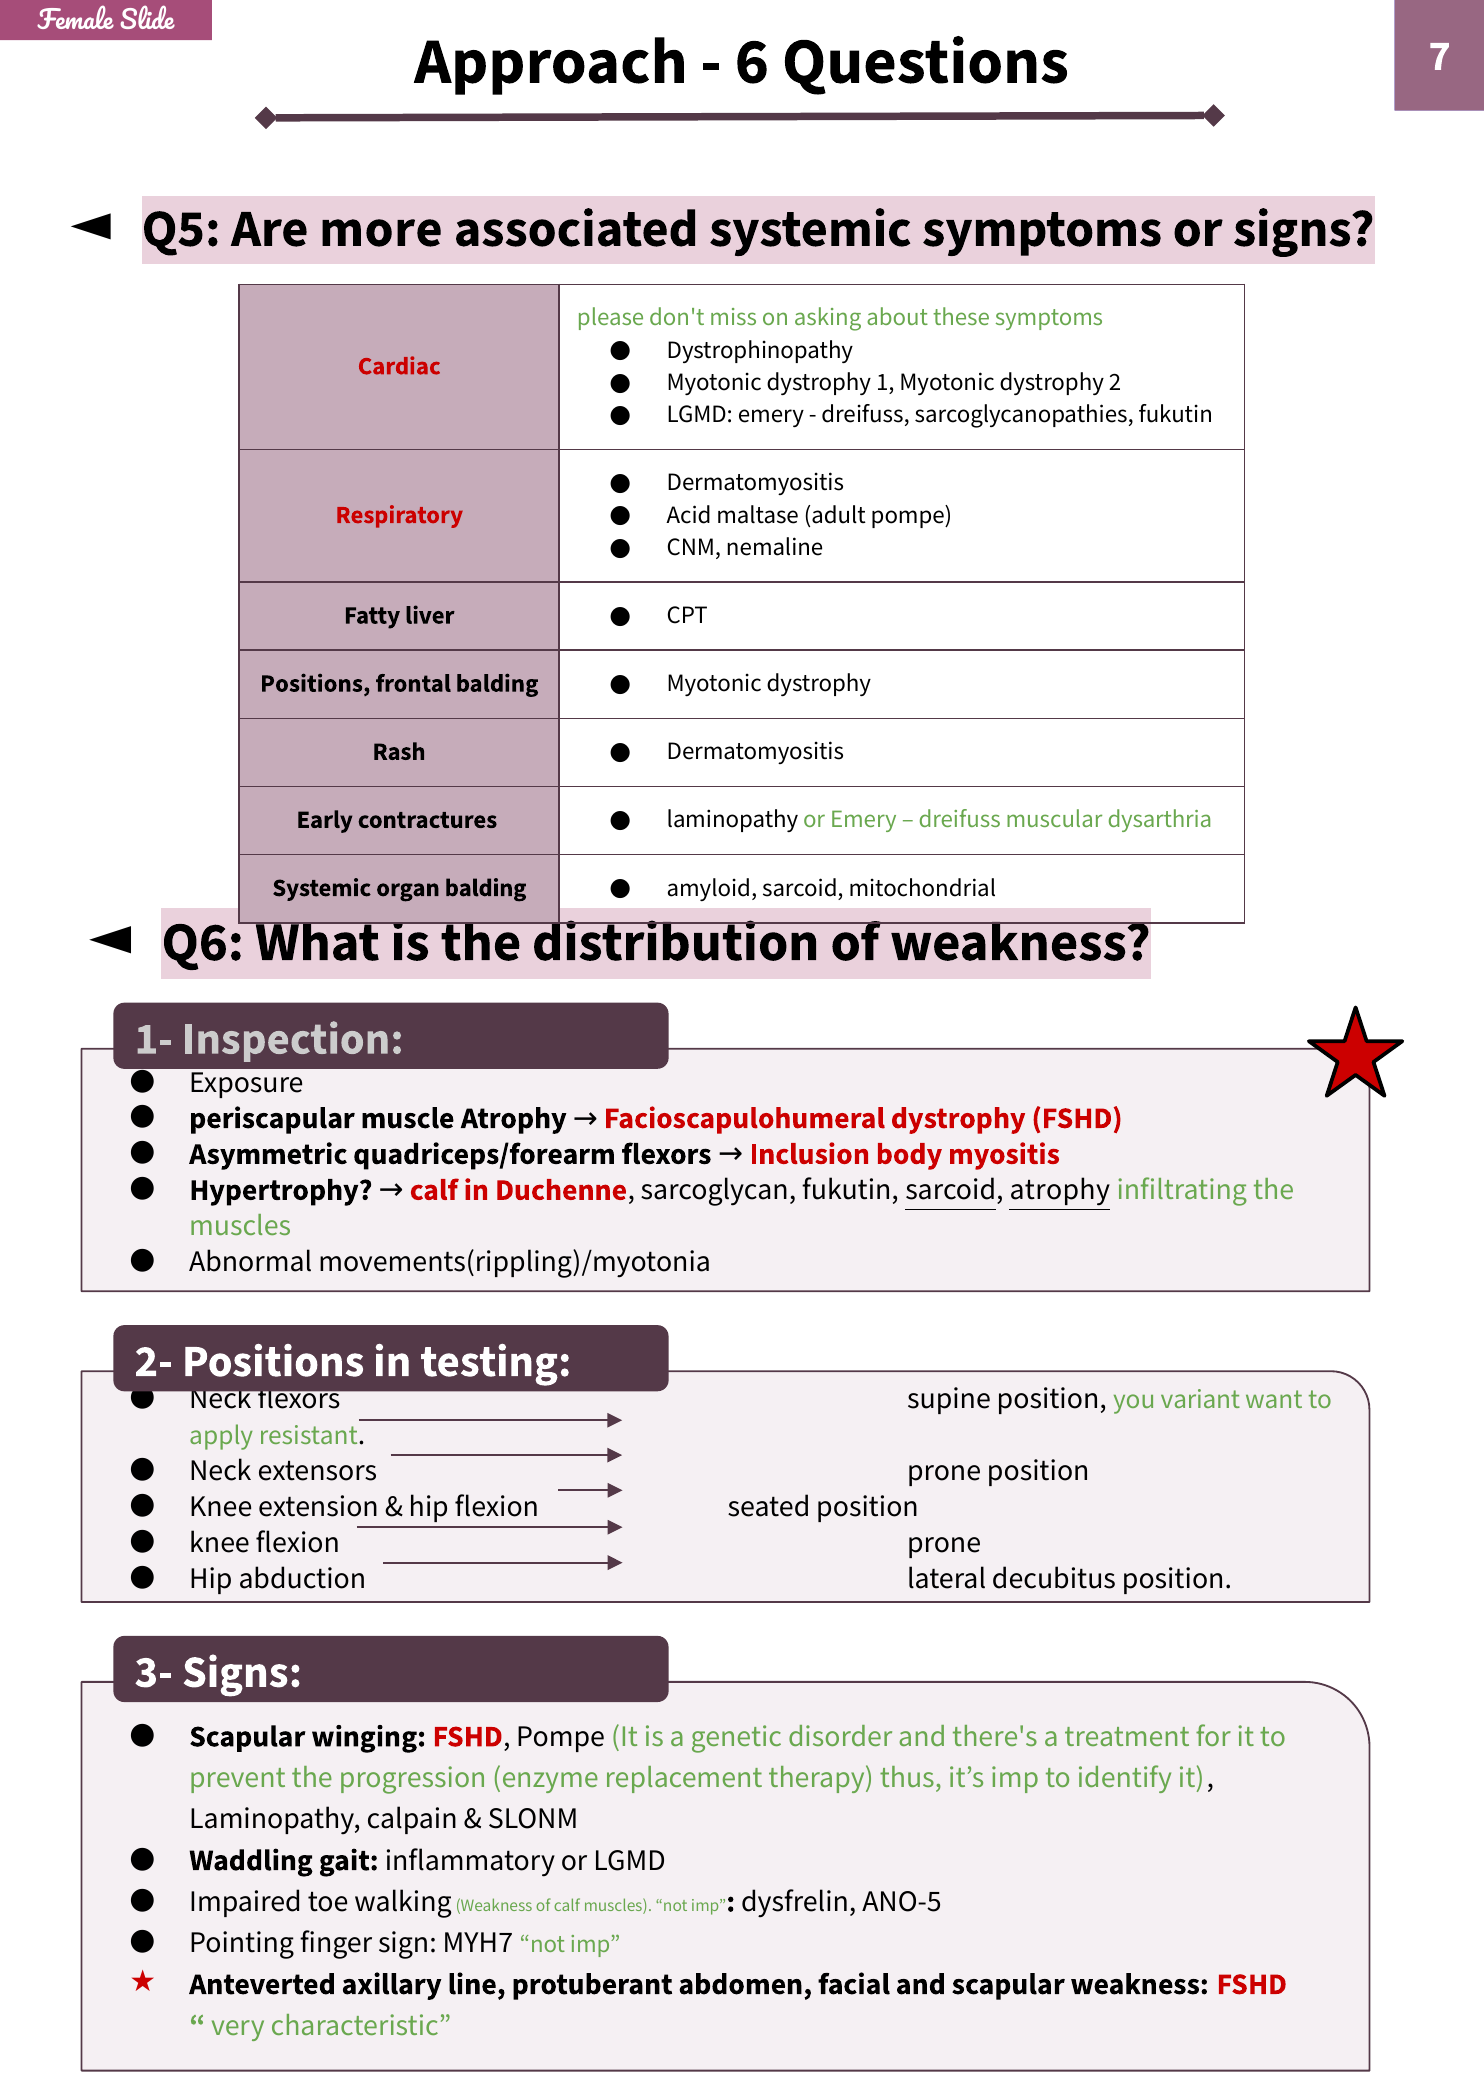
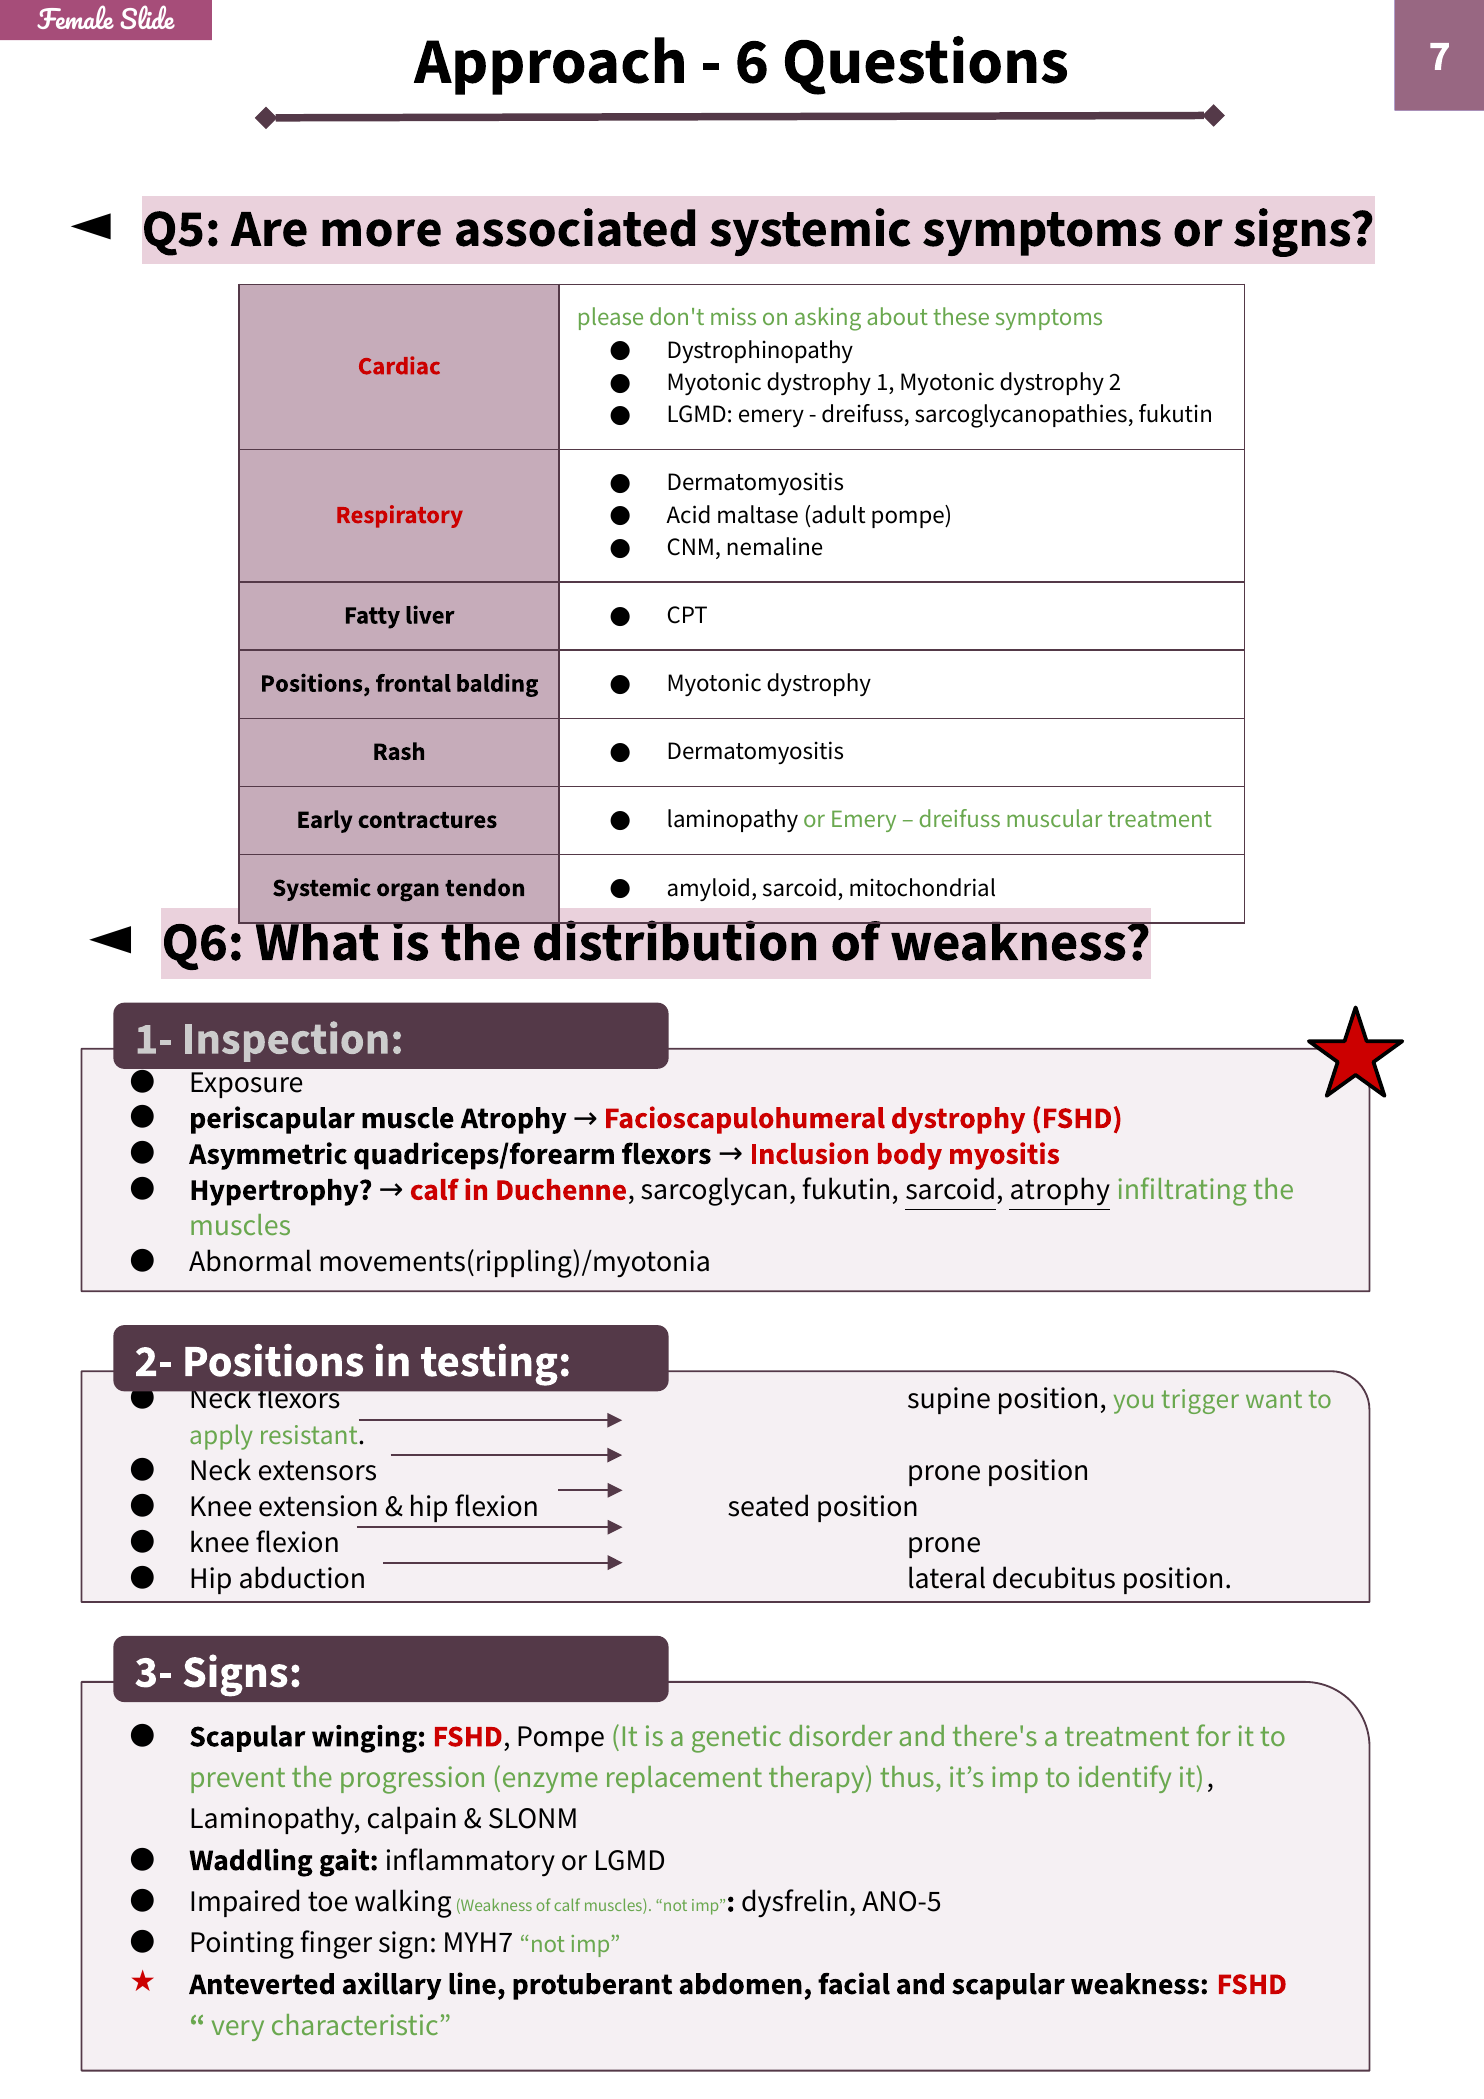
muscular dysarthria: dysarthria -> treatment (1160, 820)
organ balding: balding -> tendon (485, 888)
variant: variant -> trigger (1200, 1400)
